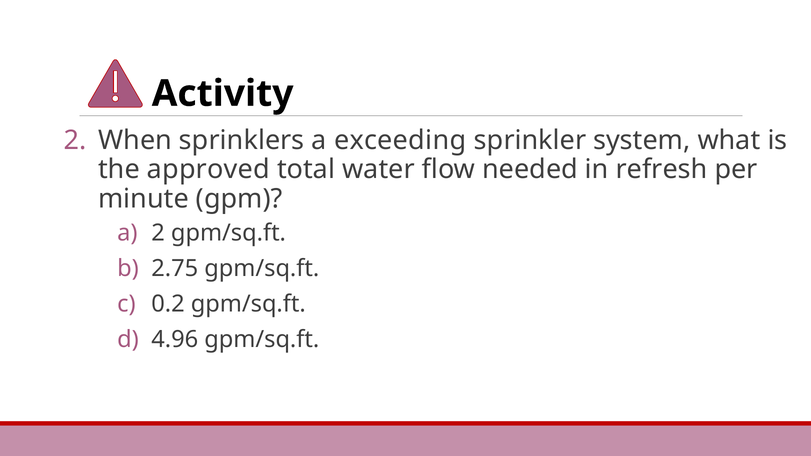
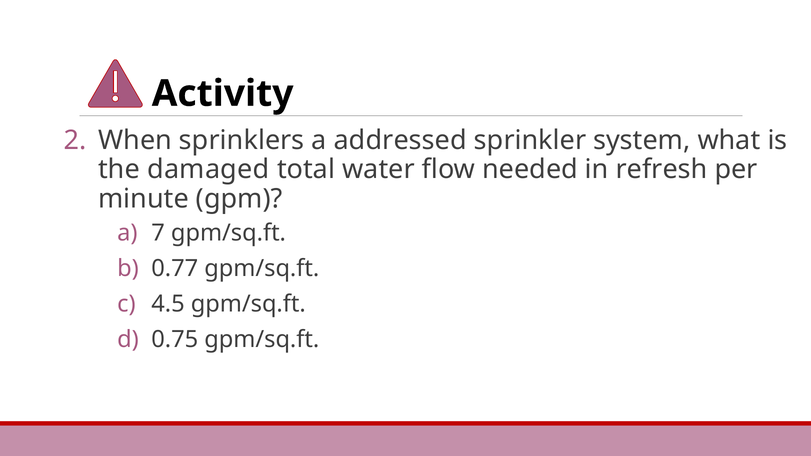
exceeding: exceeding -> addressed (400, 140)
approved: approved -> damaged (208, 169)
a 2: 2 -> 7 (158, 233)
2.75: 2.75 -> 0.77 (175, 268)
0.2: 0.2 -> 4.5 (168, 304)
4.96: 4.96 -> 0.75 (175, 340)
